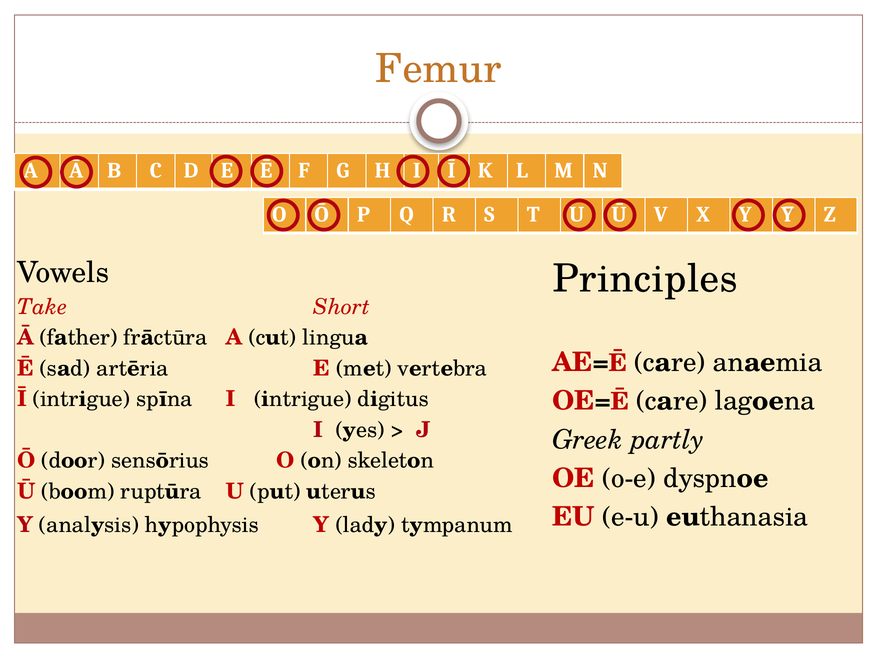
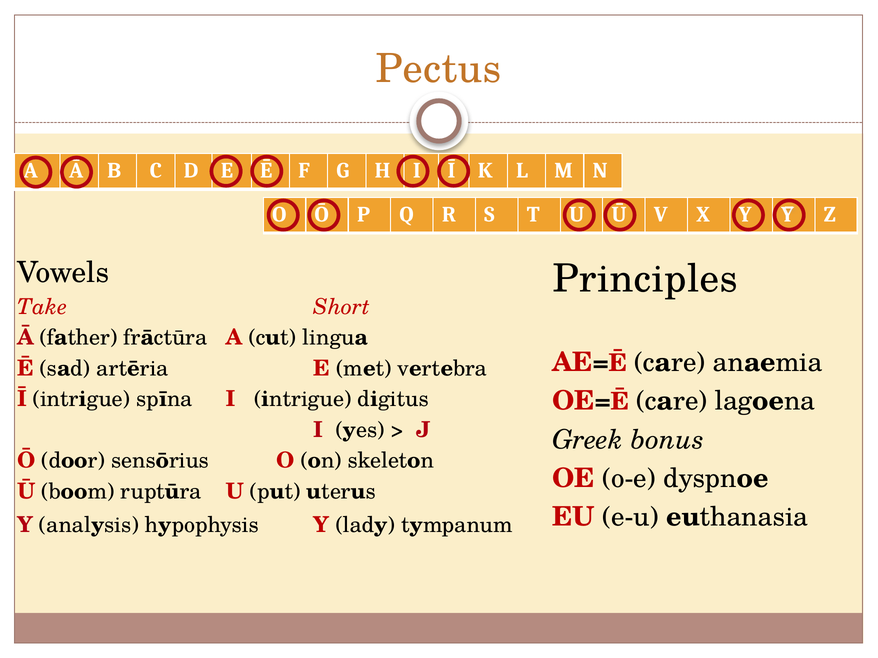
Femur: Femur -> Pectus (438, 69)
partly: partly -> bonus (667, 440)
